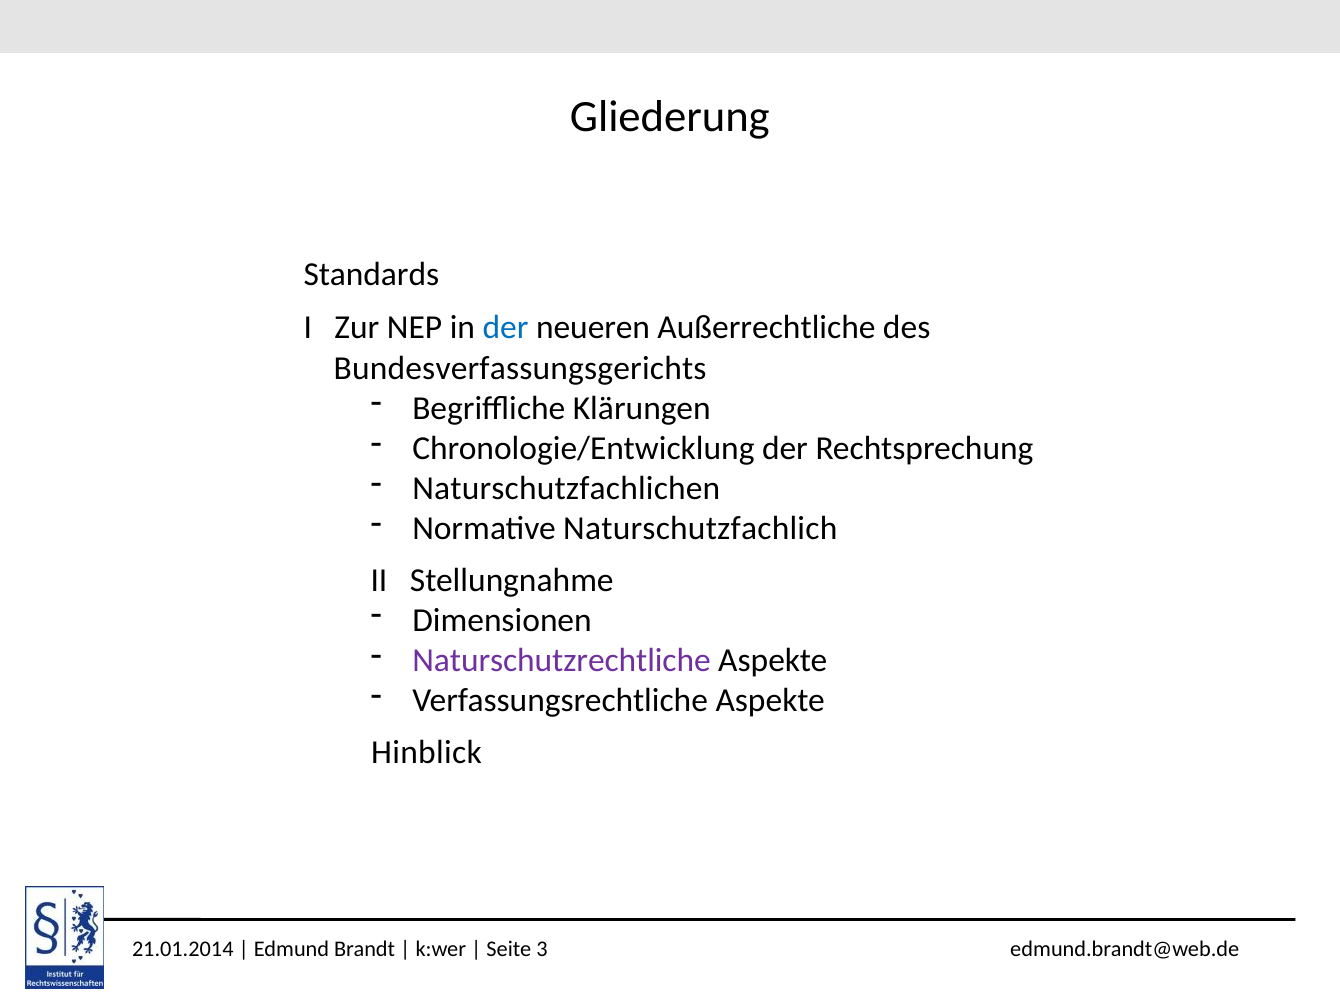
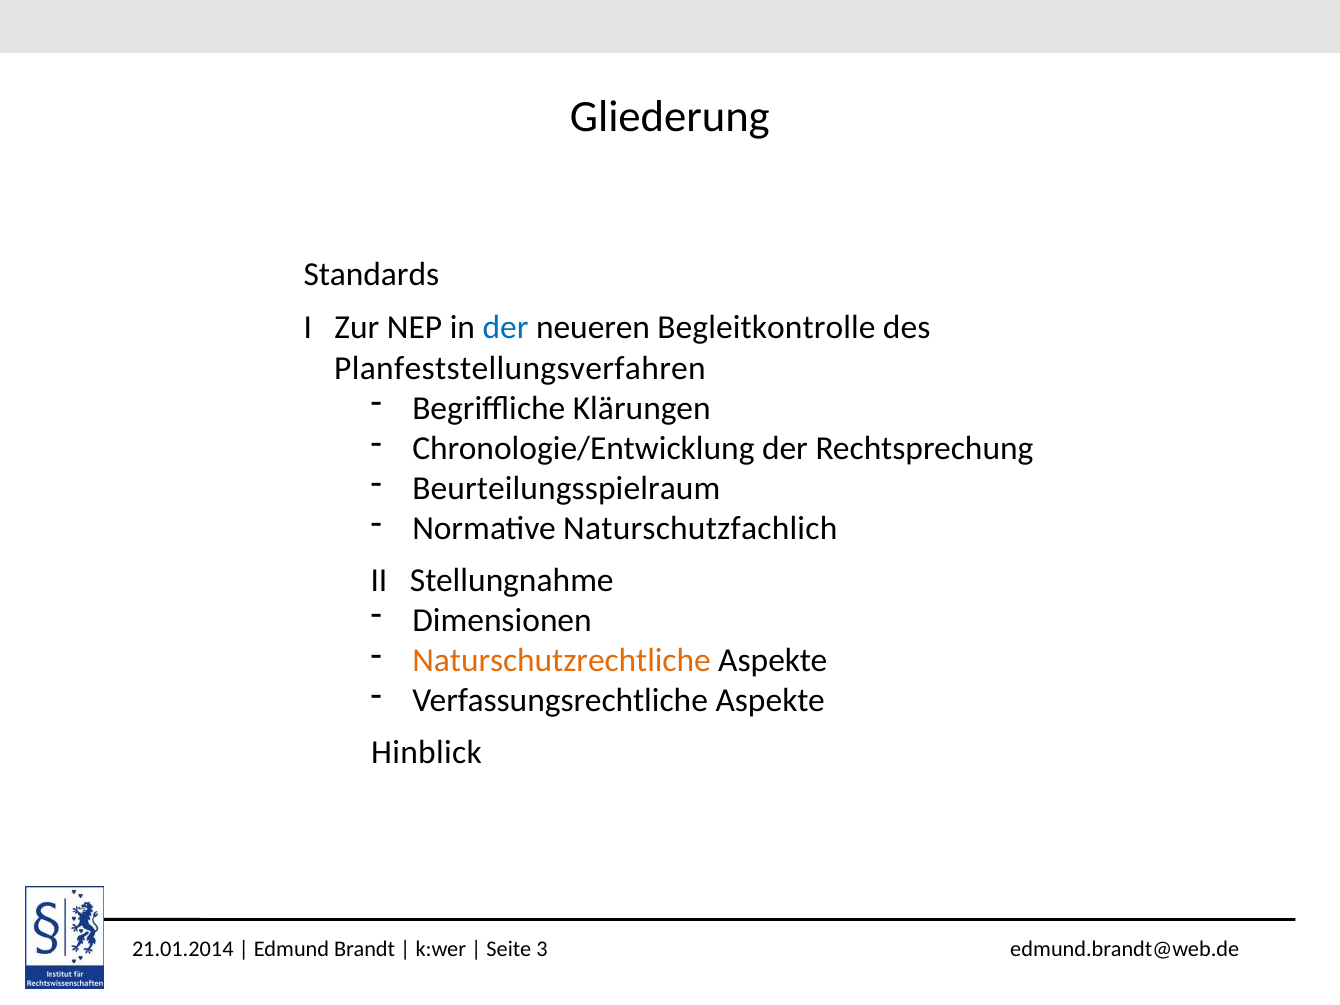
Außerrechtliche: Außerrechtliche -> Begleitkontrolle (766, 328)
Bundesverfassungsgerichts: Bundesverfassungsgerichts -> Planfeststellungsverfahren (520, 368)
Naturschutzfachlichen: Naturschutzfachlichen -> Beurteilungsspielraum (566, 489)
Naturschutzrechtliche colour: purple -> orange (562, 661)
